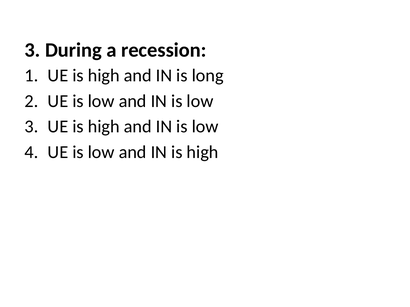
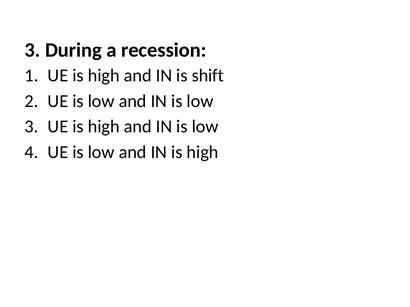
long: long -> shift (208, 76)
